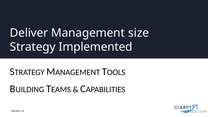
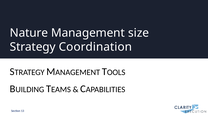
Deliver: Deliver -> Nature (29, 33)
Implemented: Implemented -> Coordination (95, 47)
